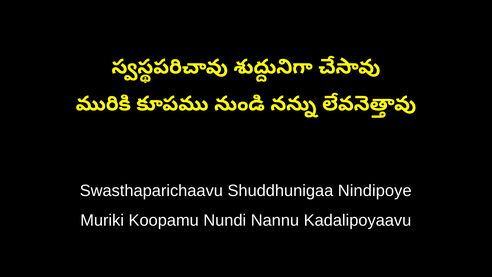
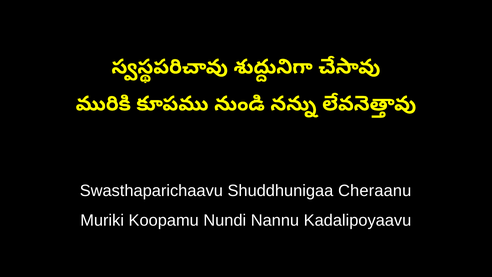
Nindipoye: Nindipoye -> Cheraanu (375, 191)
